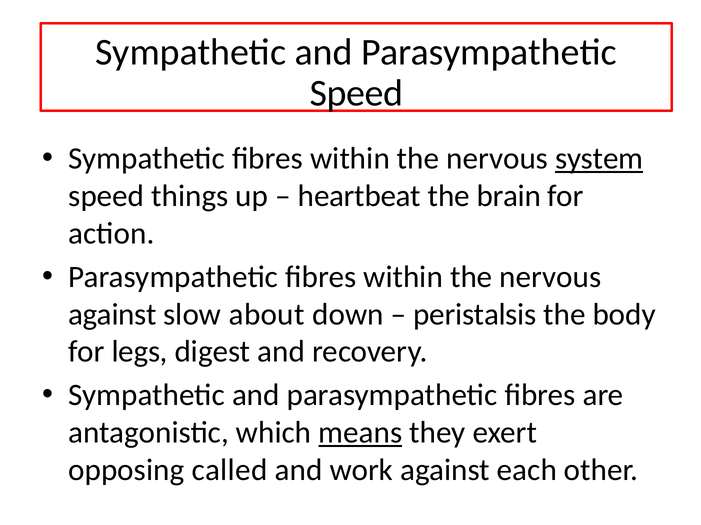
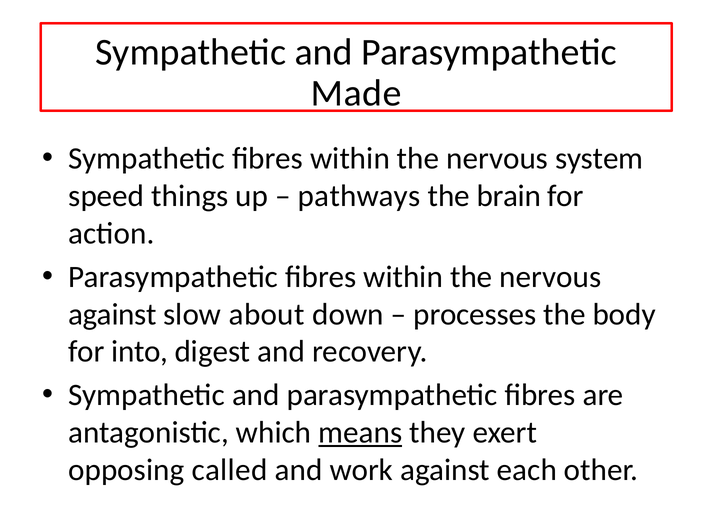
Speed: Speed -> Made (356, 93)
system underline: present -> none (599, 159)
heartbeat: heartbeat -> pathways (359, 196)
peristalsis: peristalsis -> processes (475, 315)
legs: legs -> into (140, 352)
